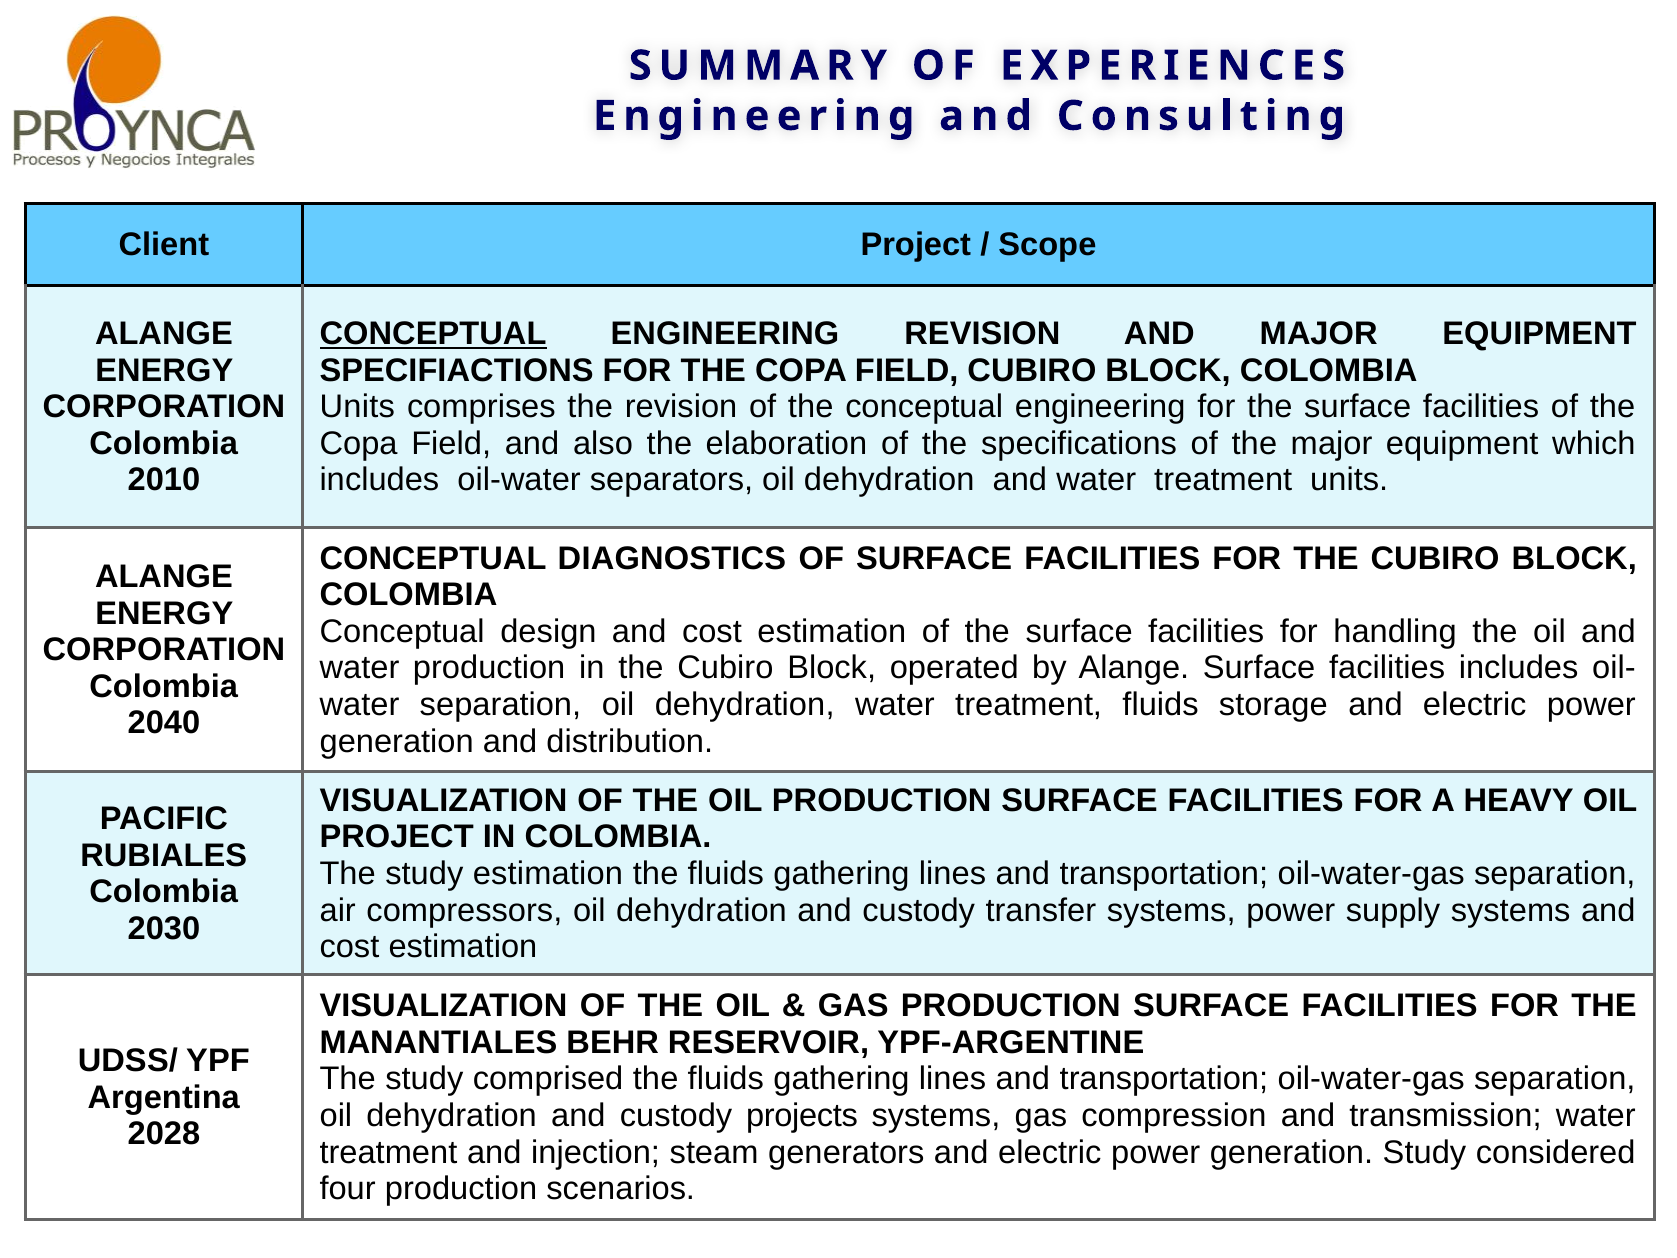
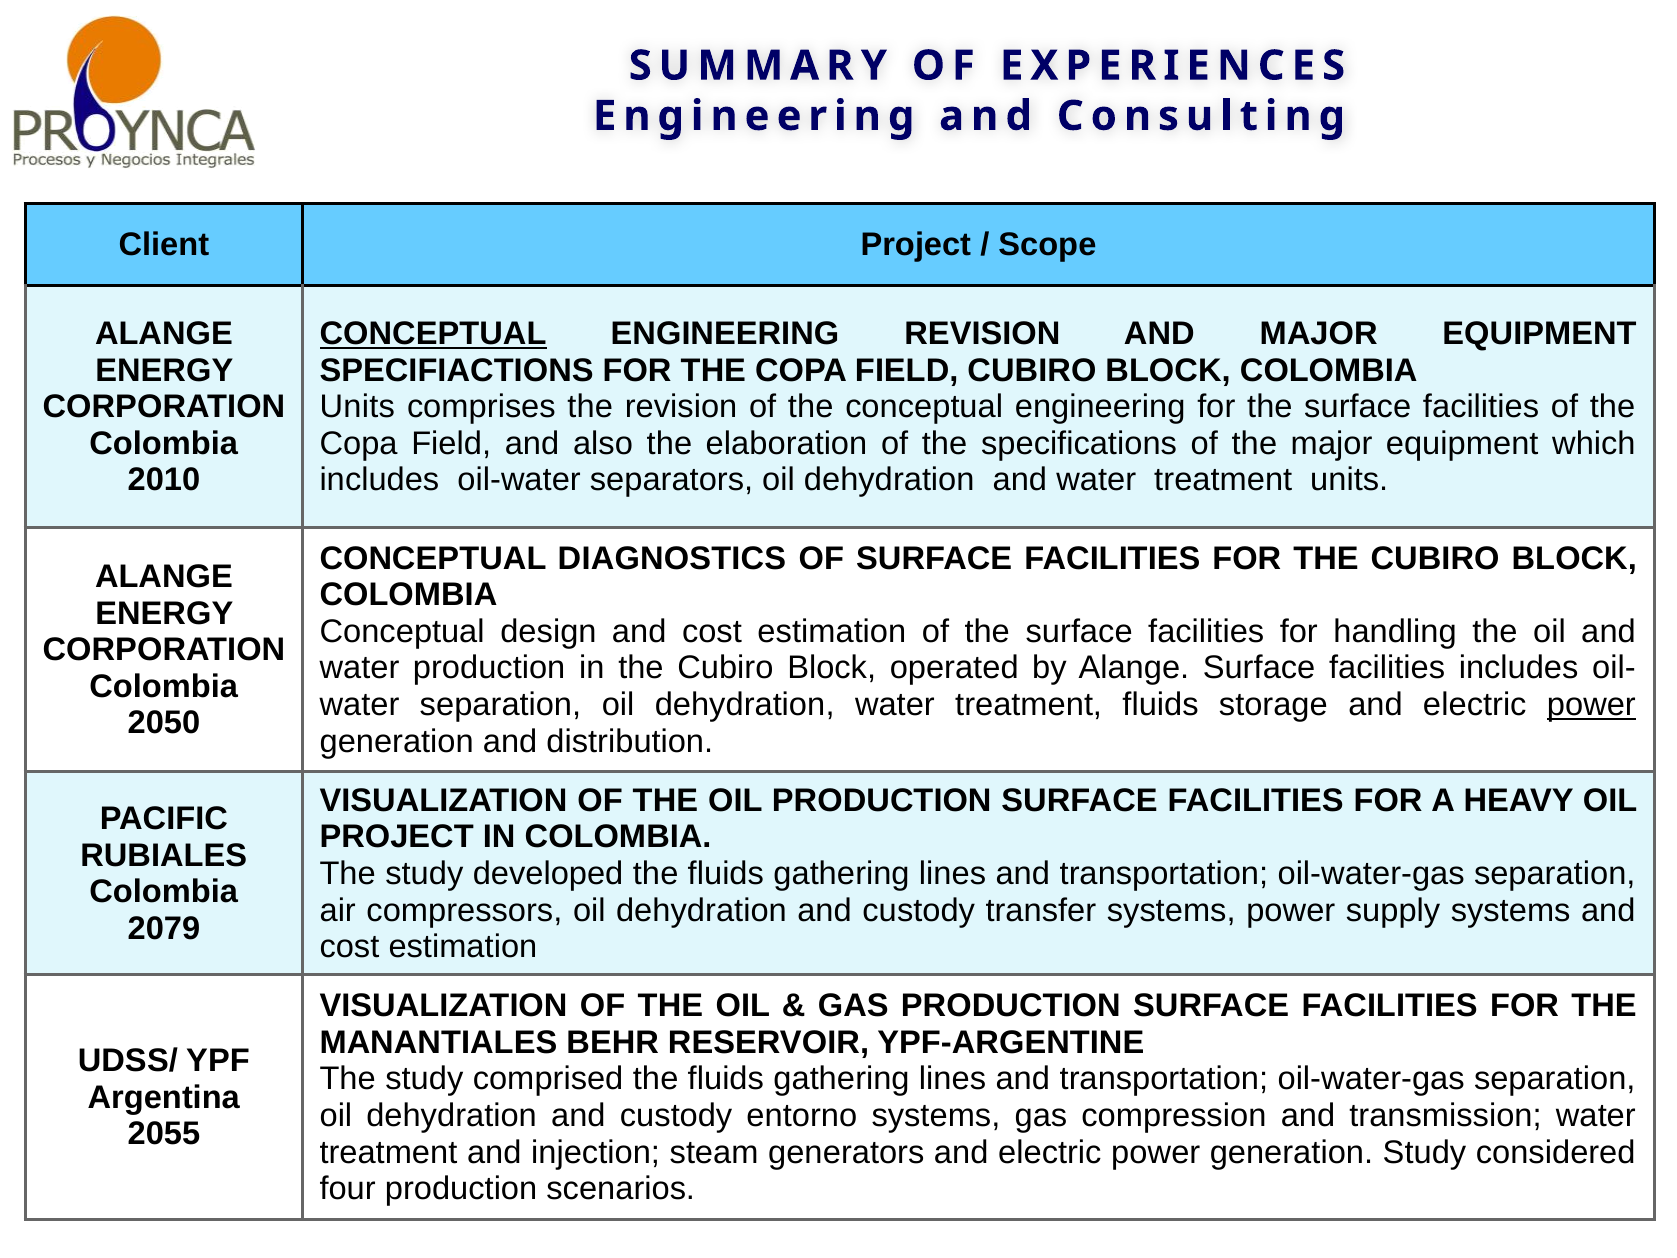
power underline: none -> present (1591, 705)
2040: 2040 -> 2050 (164, 723)
study estimation: estimation -> developed (548, 874)
2030: 2030 -> 2079 (164, 928)
projects: projects -> entorno (802, 1116)
2028: 2028 -> 2055 (164, 1134)
